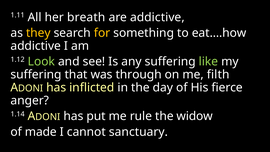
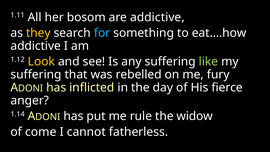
breath: breath -> bosom (86, 17)
for colour: yellow -> light blue (102, 33)
Look colour: light green -> yellow (41, 62)
through: through -> rebelled (139, 74)
filth: filth -> fury (218, 74)
made: made -> come (41, 132)
sanctuary: sanctuary -> fatherless (138, 132)
